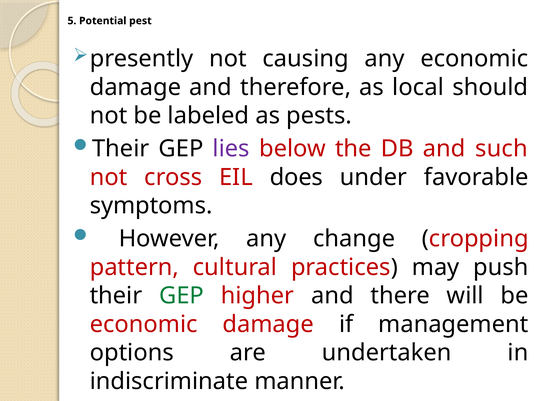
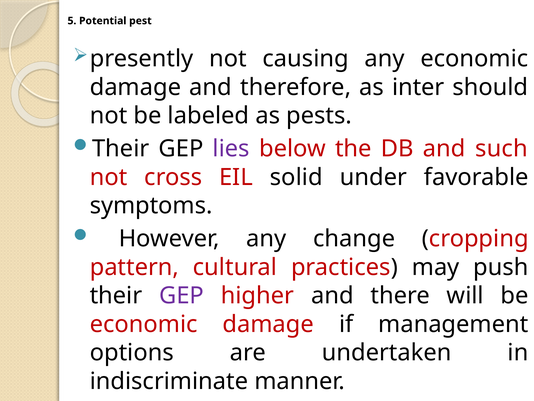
local: local -> inter (418, 87)
does: does -> solid (296, 177)
GEP colour: green -> purple (182, 295)
